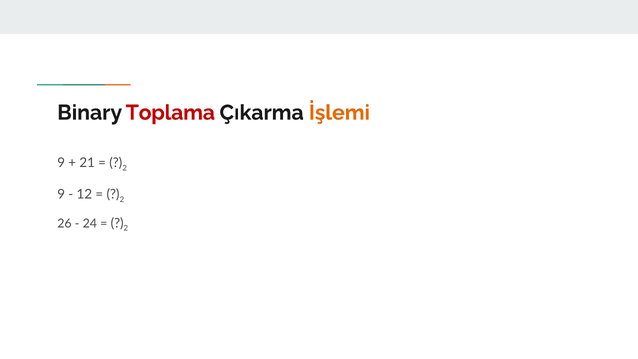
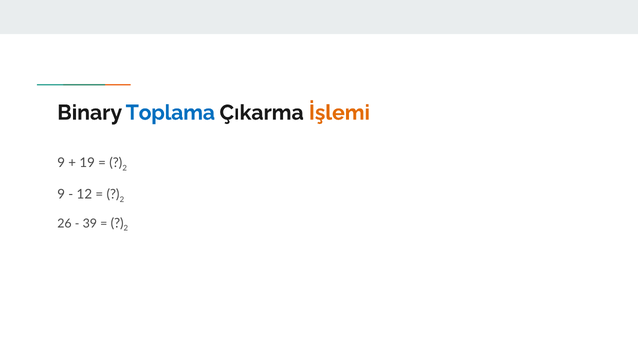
Toplama colour: red -> blue (170, 113)
21: 21 -> 19 (87, 163)
24: 24 -> 39 (90, 224)
